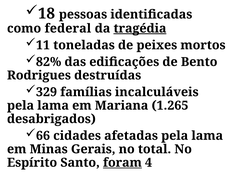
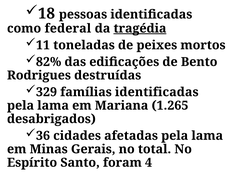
famílias incalculáveis: incalculáveis -> identificadas (157, 92)
66: 66 -> 36 (43, 136)
foram underline: present -> none (122, 163)
